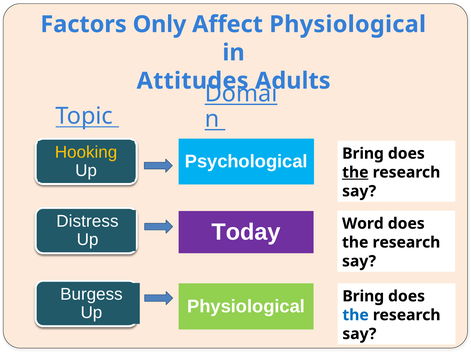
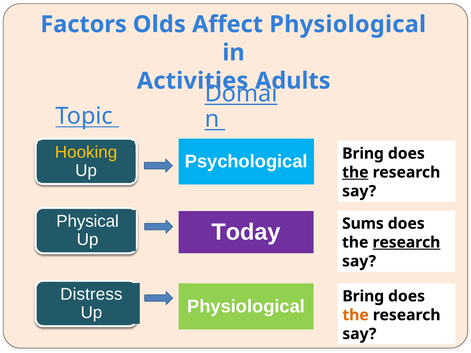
Only: Only -> Olds (159, 24)
Attitudes: Attitudes -> Activities (193, 81)
Distress: Distress -> Physical (88, 221)
Word: Word -> Sums (363, 224)
research underline: none -> present (406, 243)
Burgess: Burgess -> Distress (91, 294)
the colour: blue -> orange (356, 315)
